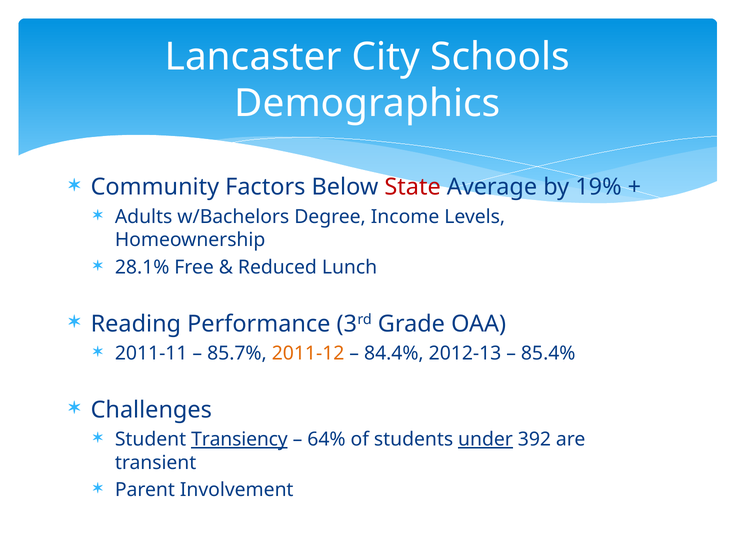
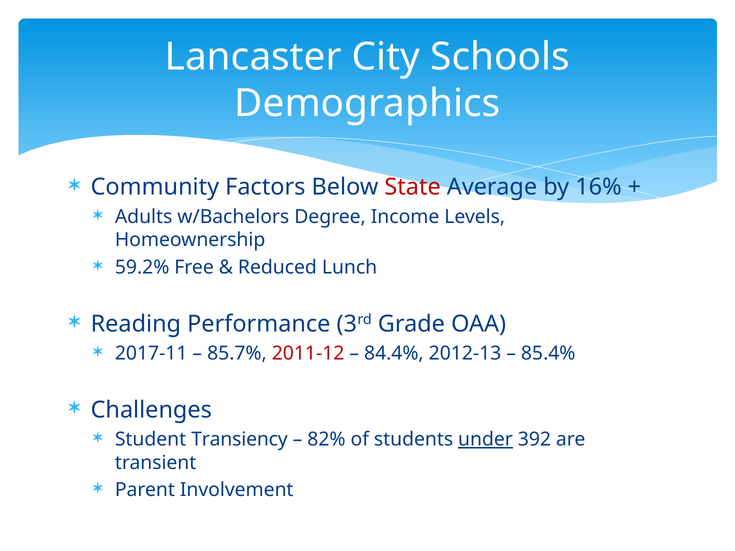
19%: 19% -> 16% (598, 187)
28.1%: 28.1% -> 59.2% (142, 267)
2011-11: 2011-11 -> 2017-11 (151, 353)
2011-12 colour: orange -> red (308, 353)
Transiency underline: present -> none (239, 440)
64%: 64% -> 82% (326, 440)
